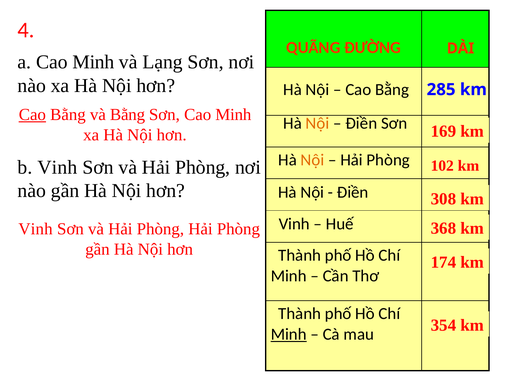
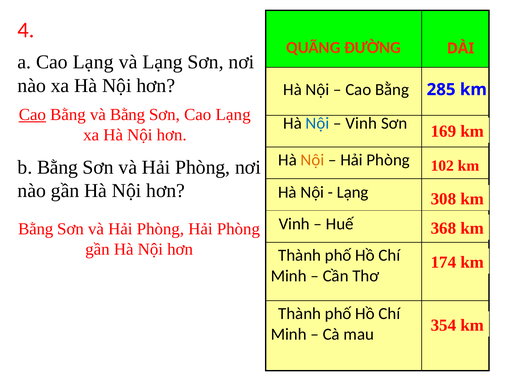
a Cao Minh: Minh -> Lạng (93, 62)
Sơn Cao Minh: Minh -> Lạng (233, 115)
Nội colour: orange -> blue (317, 123)
Điền: Điền -> Vinh (361, 123)
b Vinh: Vinh -> Bằng (58, 167)
Điền: Điền -> Lạng (353, 192)
Vinh: Vinh -> Bằng (36, 229)
Minh underline: present -> none (289, 335)
